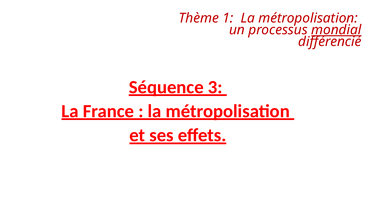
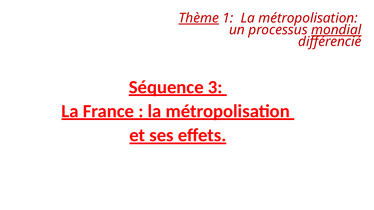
Thème underline: none -> present (199, 18)
